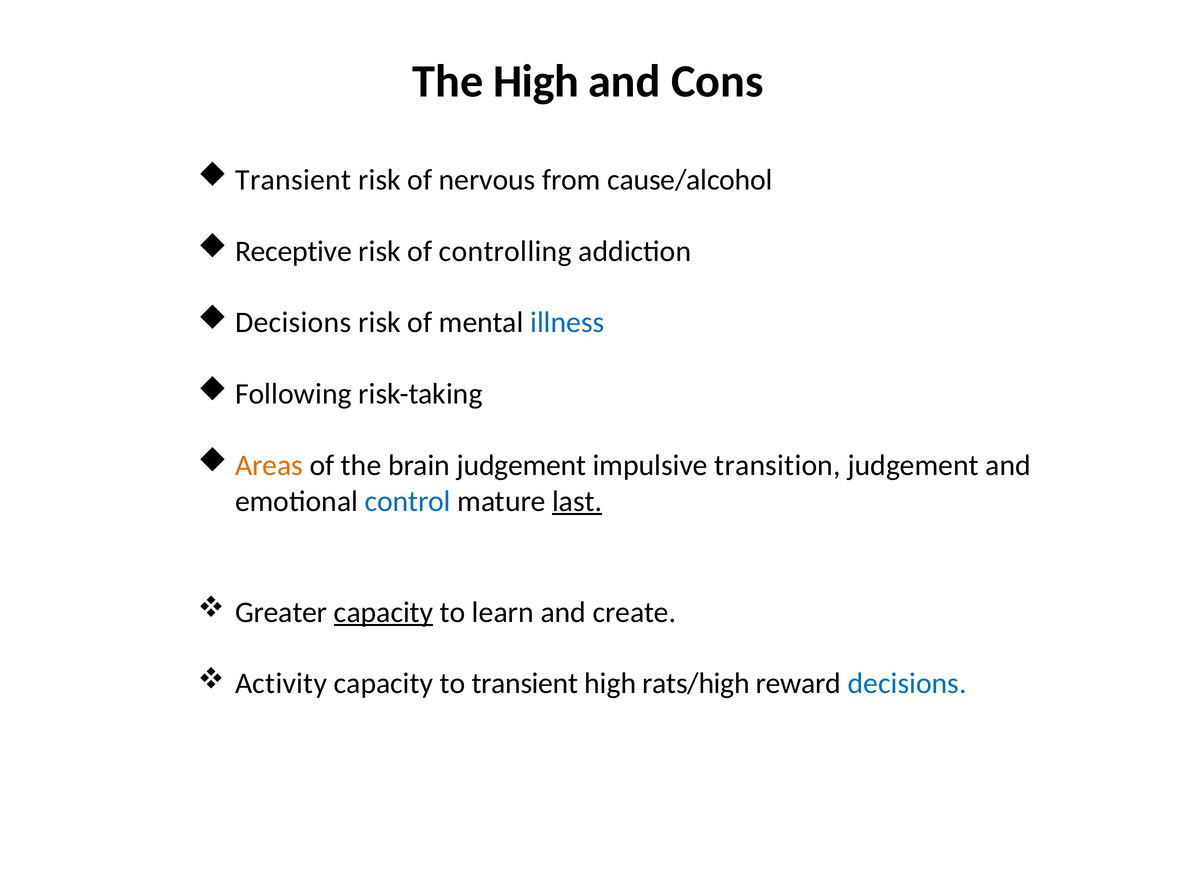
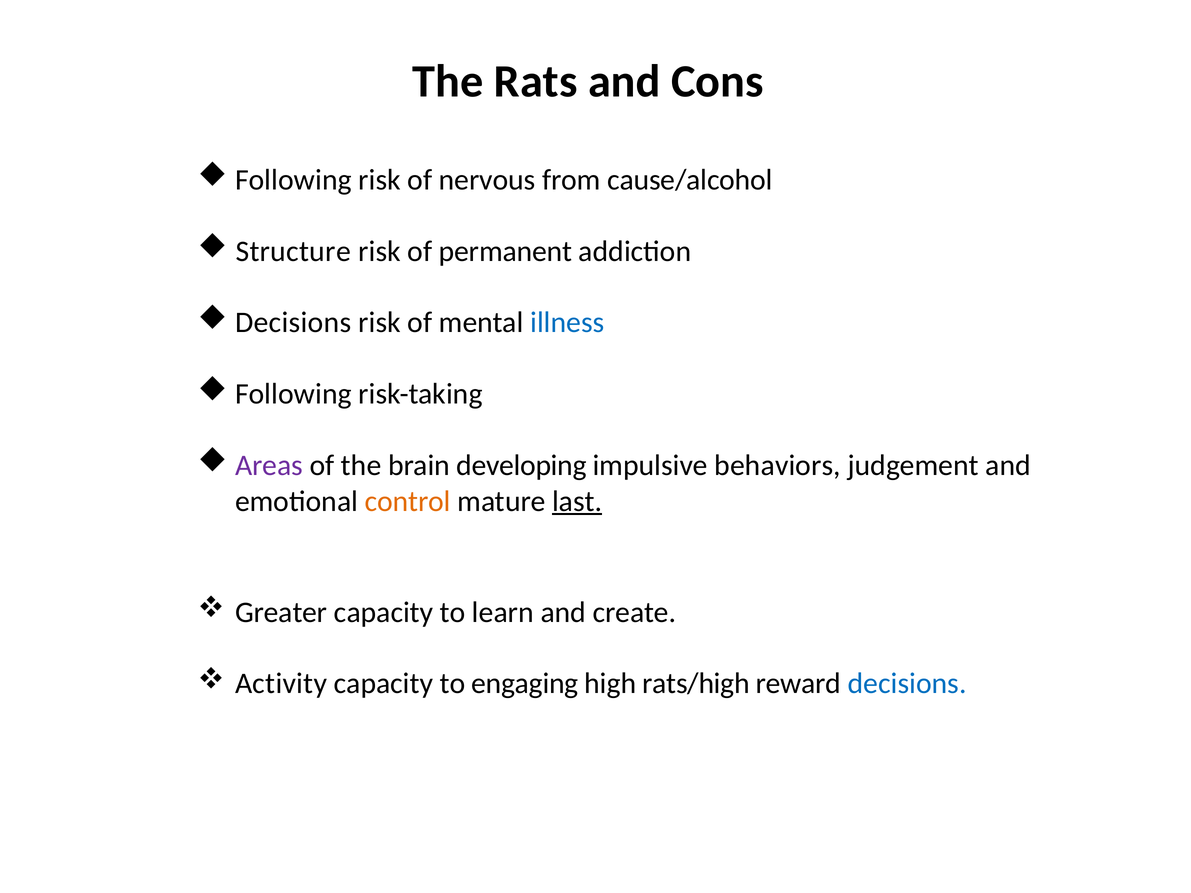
The High: High -> Rats (536, 82)
Transient: Transient -> Following (293, 180)
Receptive: Receptive -> Structure (293, 251)
controlling: controlling -> permanent (506, 251)
Areas colour: orange -> purple (269, 466)
brain judgement: judgement -> developing (521, 466)
transition: transition -> behaviors (778, 466)
control colour: blue -> orange (408, 501)
capacity underline: present -> none (384, 612)
to transient: transient -> engaging (525, 684)
